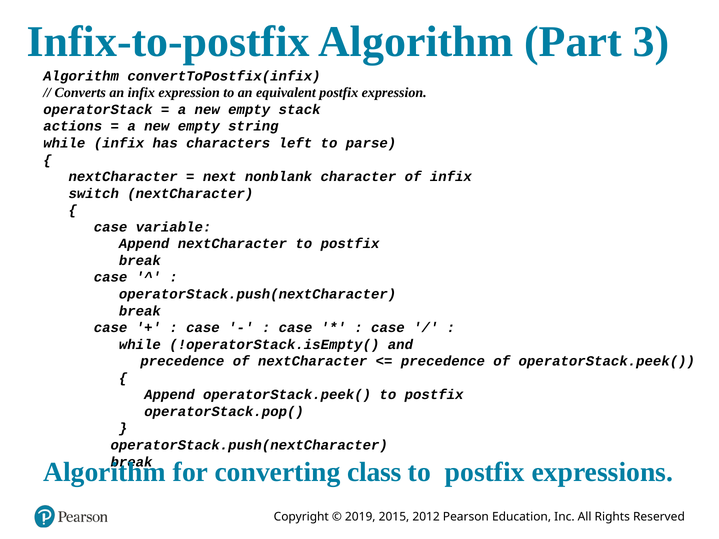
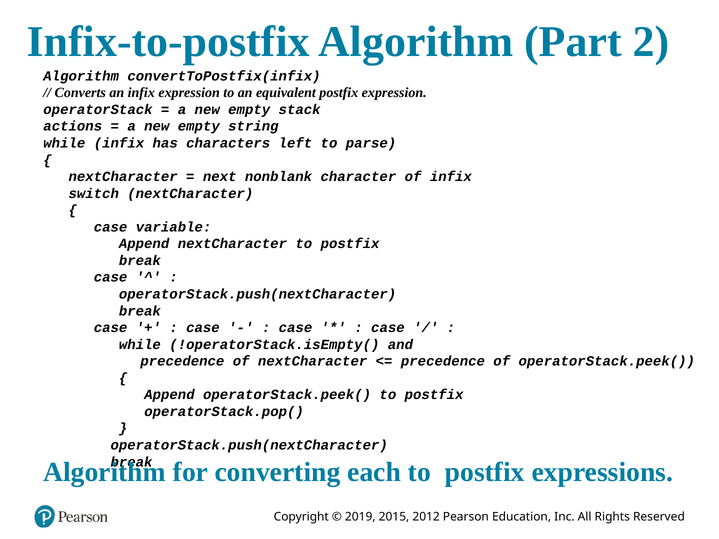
3: 3 -> 2 (651, 42)
class: class -> each (374, 472)
